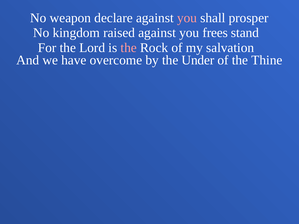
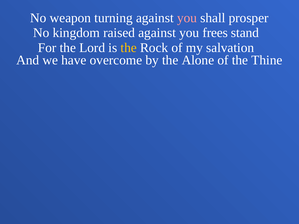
declare: declare -> turning (114, 18)
the colour: pink -> yellow (129, 48)
Under: Under -> Alone (198, 60)
